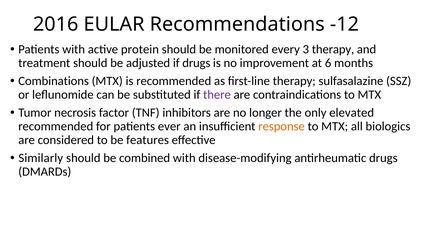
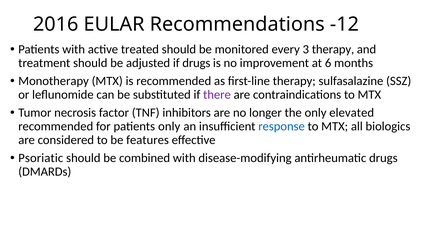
protein: protein -> treated (140, 50)
Combinations: Combinations -> Monotherapy (54, 81)
patients ever: ever -> only (169, 127)
response colour: orange -> blue (282, 127)
Similarly: Similarly -> Psoriatic (41, 158)
